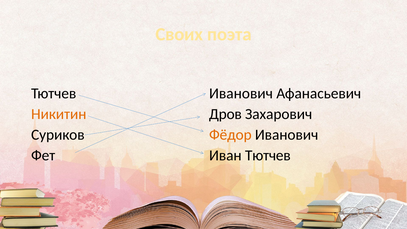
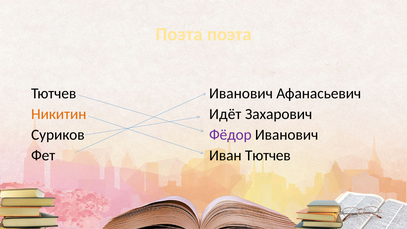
Своих: Своих -> Поэта (179, 34)
Дров: Дров -> Идёт (225, 114)
Фёдор colour: orange -> purple (230, 135)
